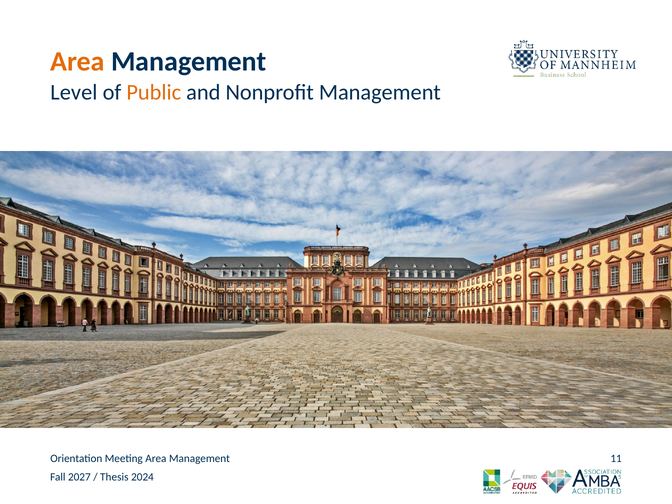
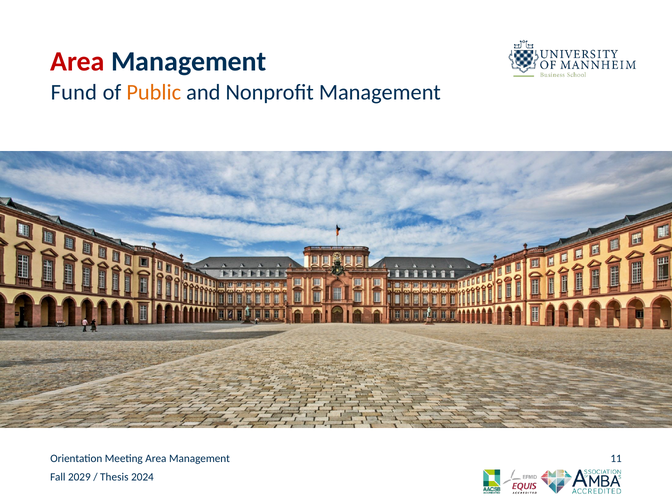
Area colour: orange -> red (78, 62)
Level: Level -> Fund (74, 92)
2027: 2027 -> 2029 (79, 477)
